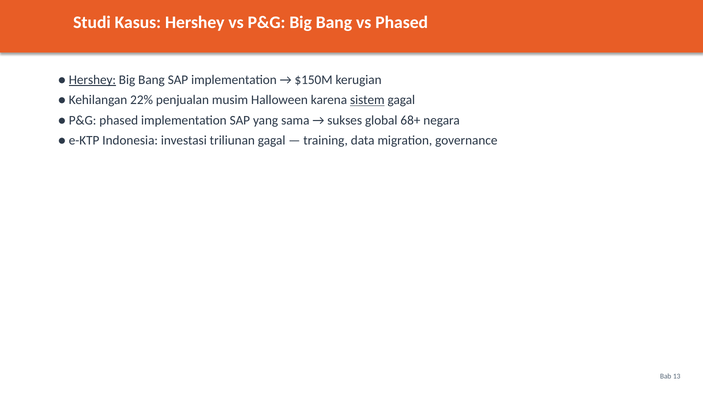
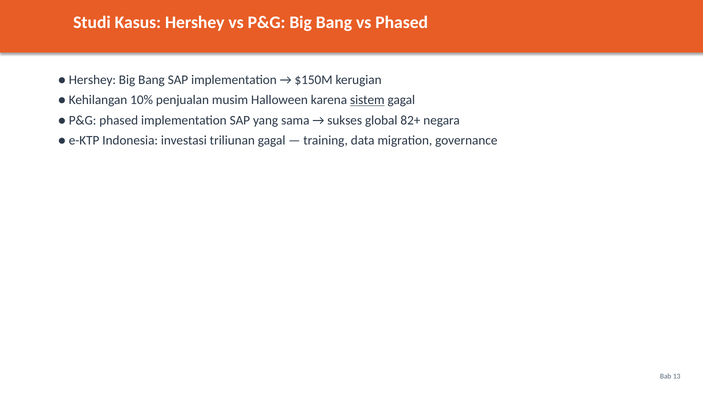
Hershey underline: present -> none (92, 80)
22%: 22% -> 10% (142, 100)
68+: 68+ -> 82+ (410, 120)
